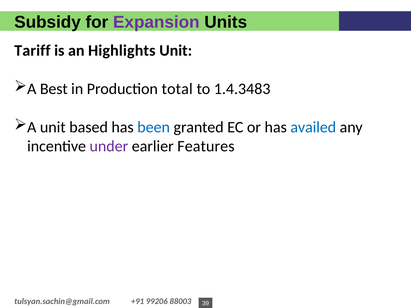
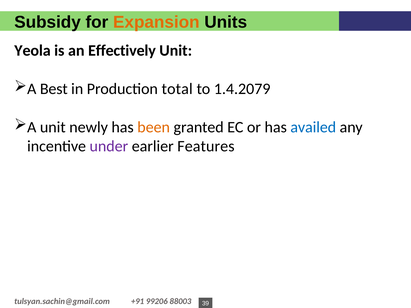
Expansion colour: purple -> orange (156, 22)
Tariff: Tariff -> Yeola (32, 50)
Highlights: Highlights -> Effectively (122, 50)
1.4.3483: 1.4.3483 -> 1.4.2079 (242, 89)
based: based -> newly (89, 127)
been colour: blue -> orange (154, 127)
